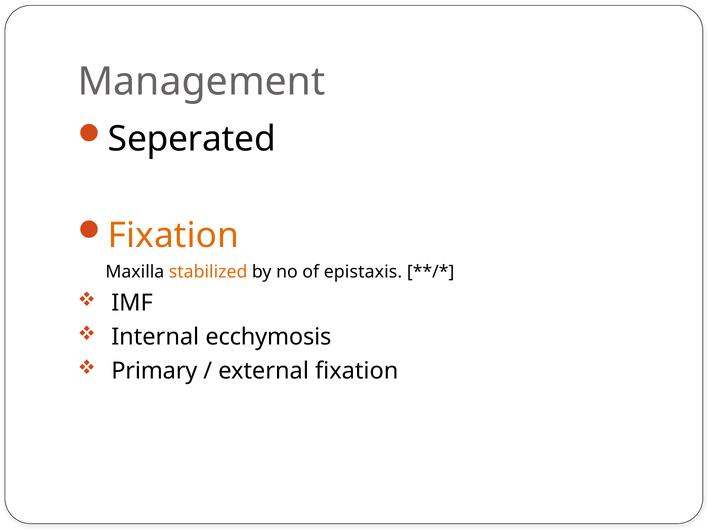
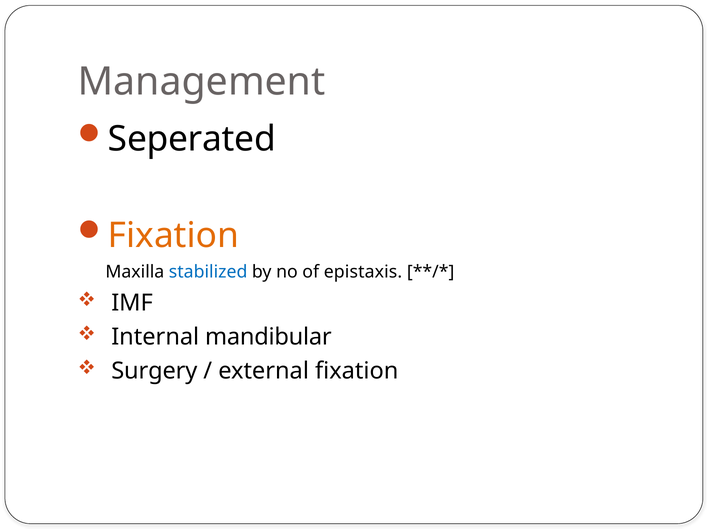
stabilized colour: orange -> blue (208, 272)
ecchymosis: ecchymosis -> mandibular (268, 337)
Primary: Primary -> Surgery (154, 371)
